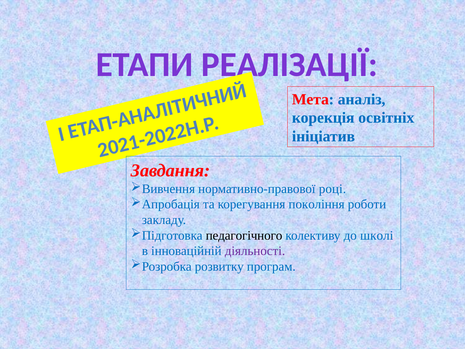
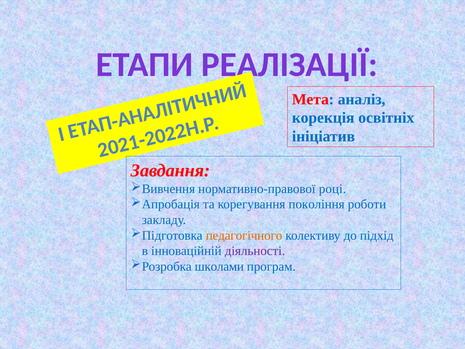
педагогічного colour: black -> orange (244, 235)
школі: школі -> підхід (377, 235)
розвитку: розвитку -> школами (219, 266)
